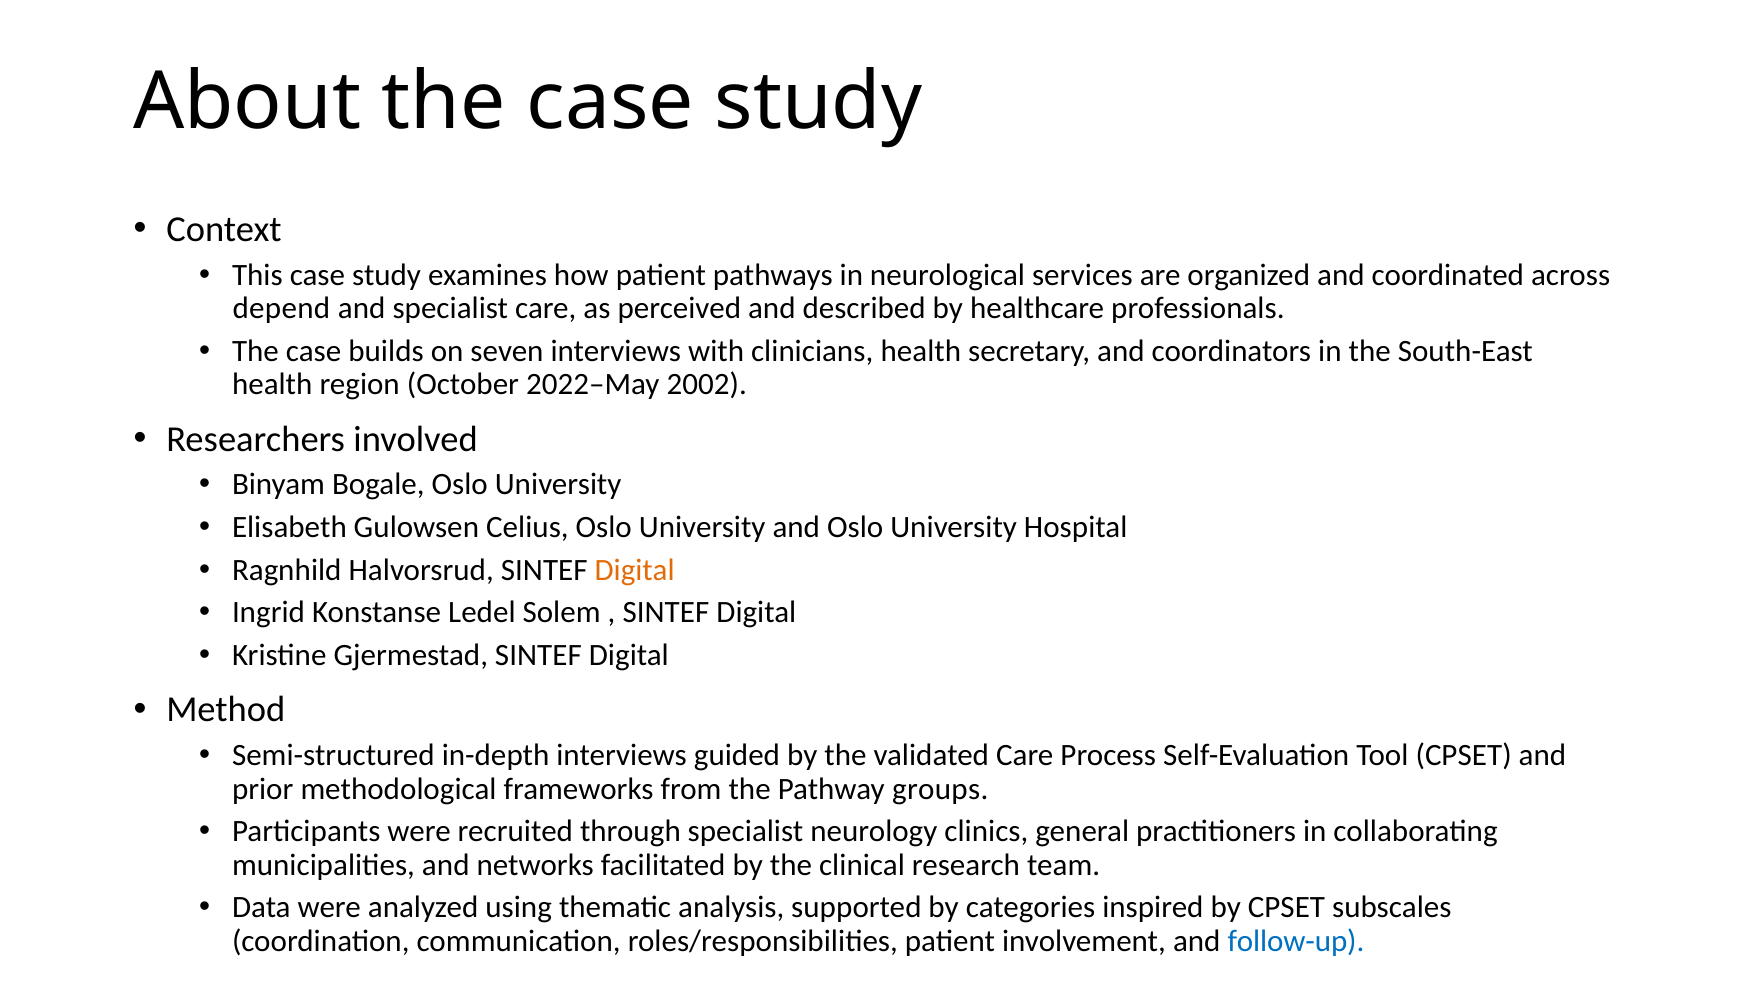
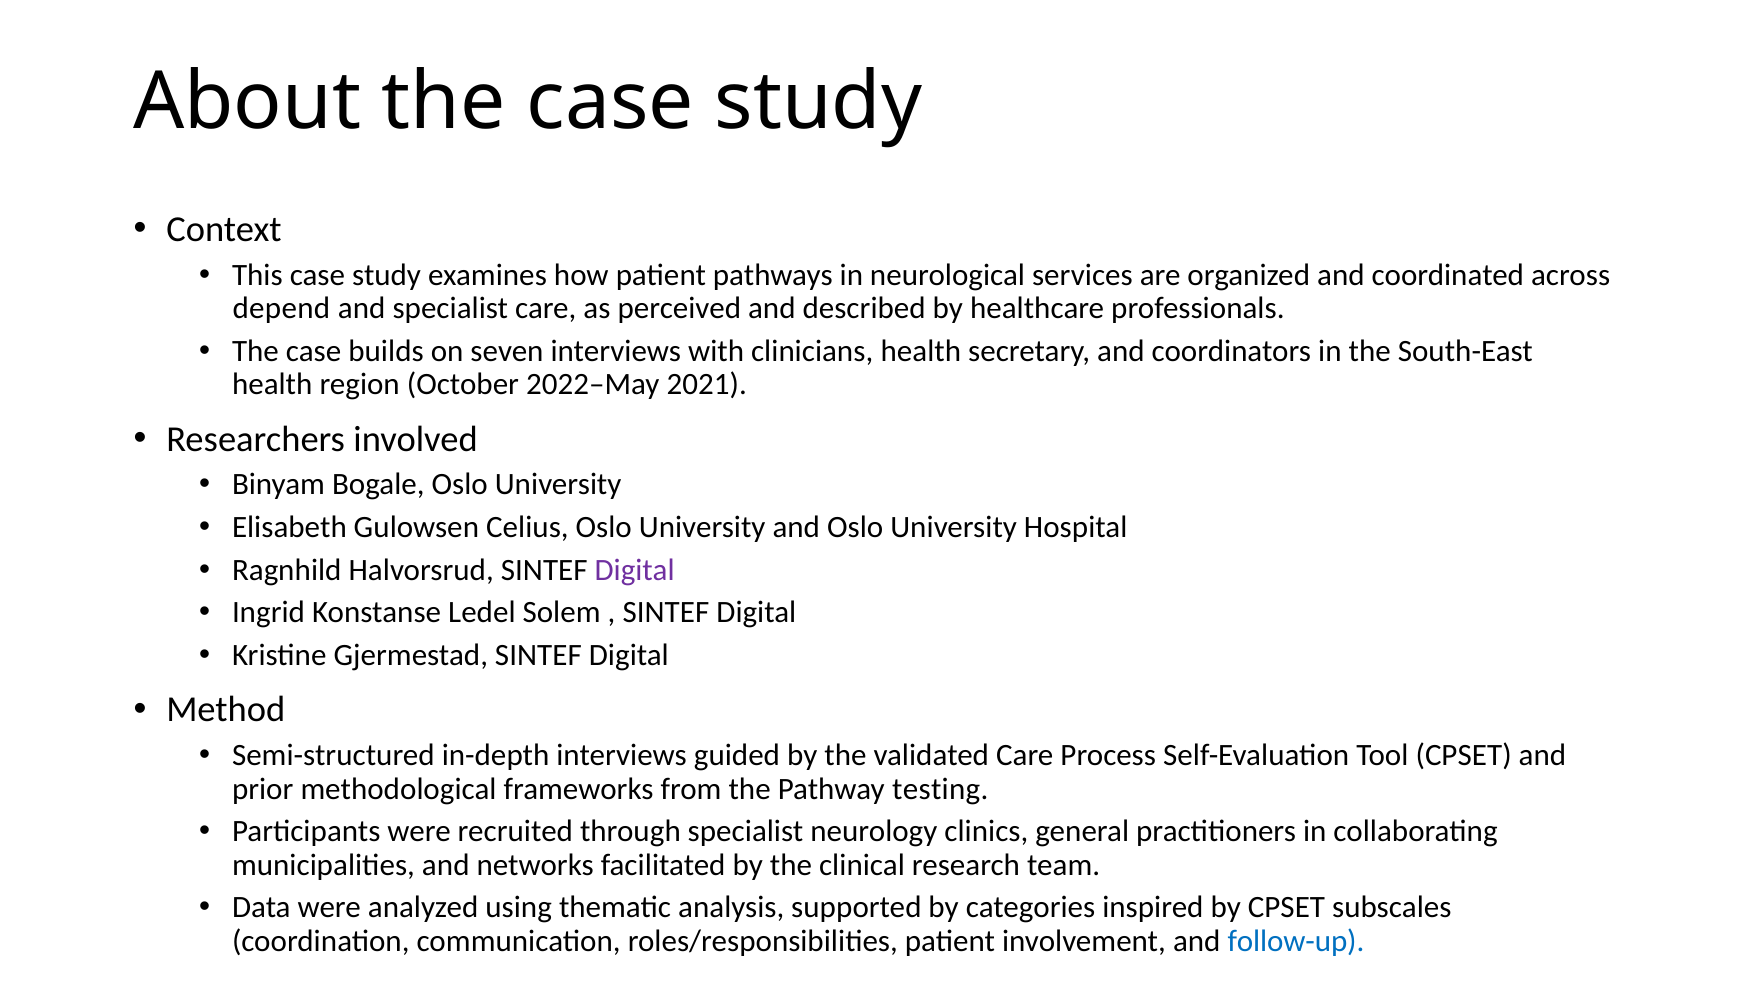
2002: 2002 -> 2021 (707, 385)
Digital colour: orange -> purple (635, 570)
groups: groups -> testing (940, 789)
